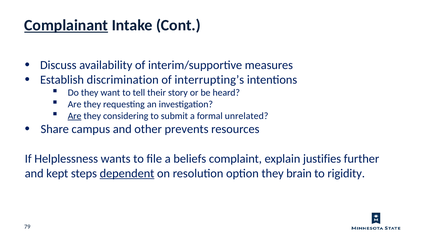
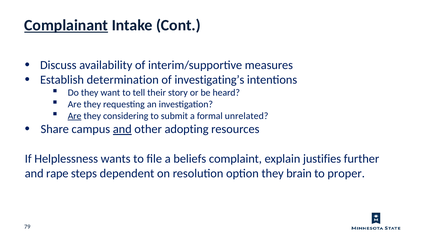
discrimination: discrimination -> determination (123, 80)
interrupting’s: interrupting’s -> investigating’s (209, 80)
and underline: none -> present (122, 129)
prevents: prevents -> adopting (187, 129)
kept: kept -> rape (57, 174)
dependent underline: present -> none (127, 174)
rigidity: rigidity -> proper (346, 174)
